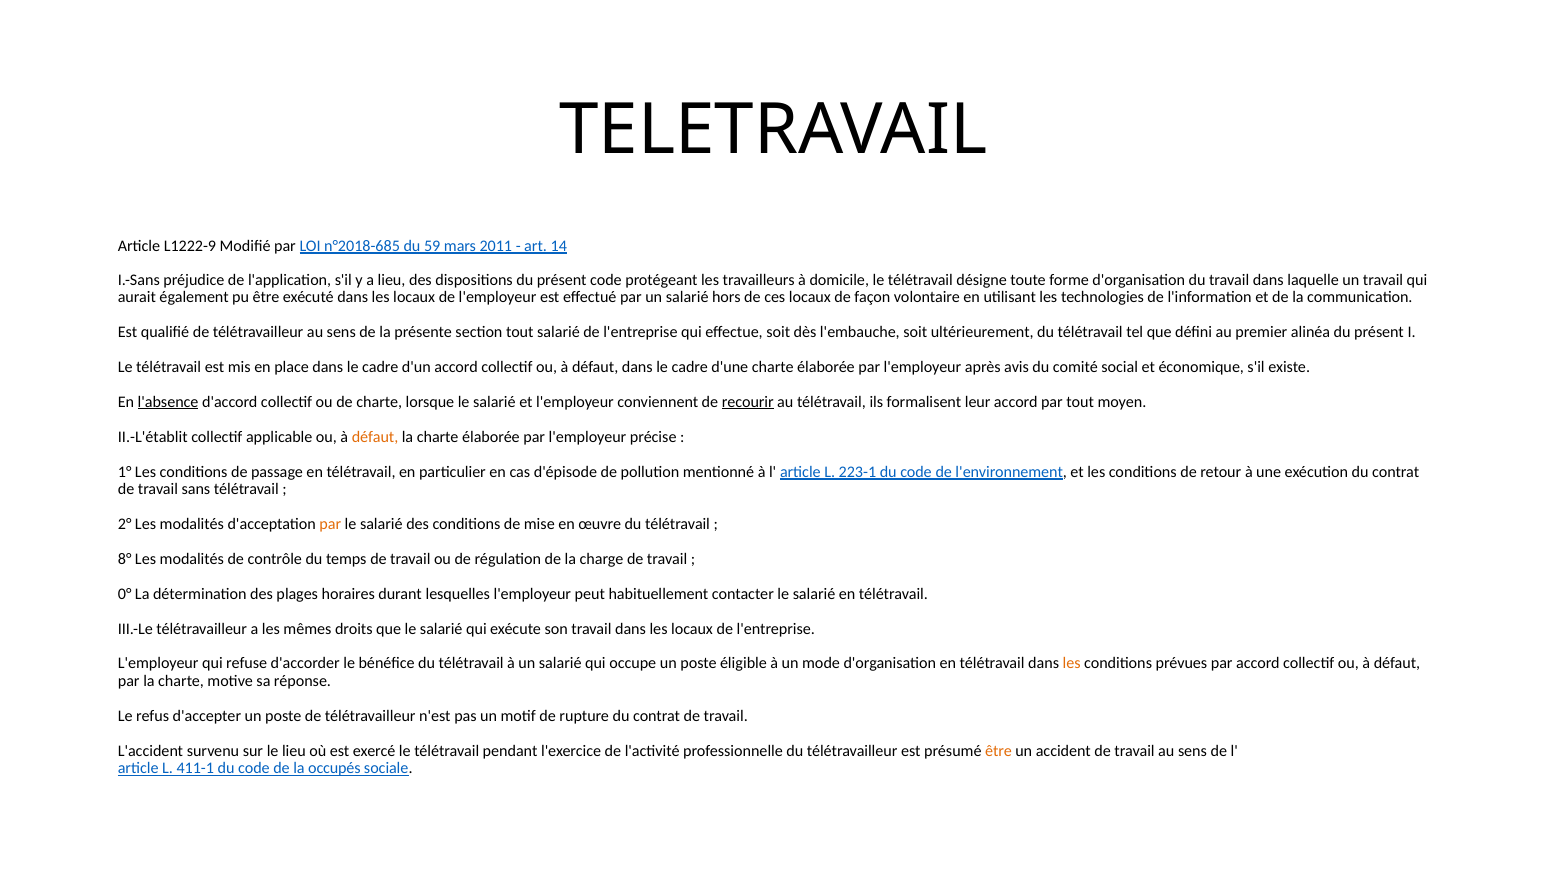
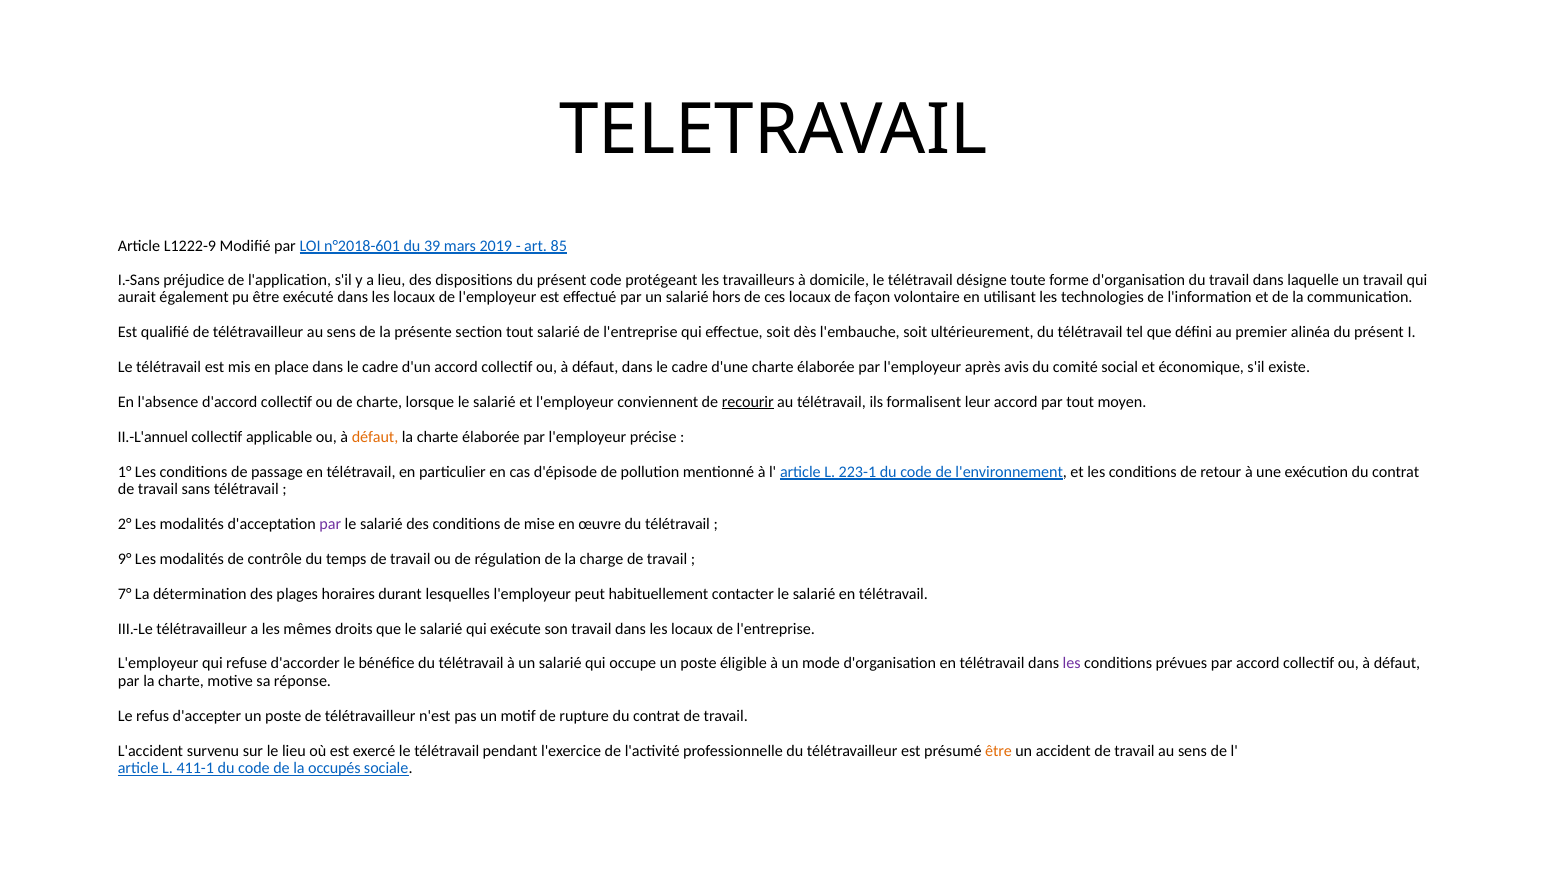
n°2018-685: n°2018-685 -> n°2018-601 (362, 246)
59: 59 -> 39 (432, 246)
2011: 2011 -> 2019 (496, 246)
14: 14 -> 85 (559, 246)
l'absence underline: present -> none (168, 402)
II.-L'établit: II.-L'établit -> II.-L'annuel (153, 437)
par colour: orange -> purple (330, 524)
8°: 8° -> 9° (125, 559)
0°: 0° -> 7° (125, 594)
les colour: orange -> purple (1072, 664)
